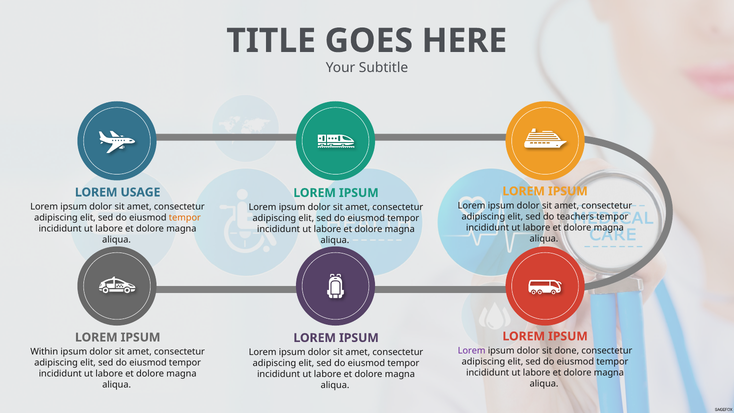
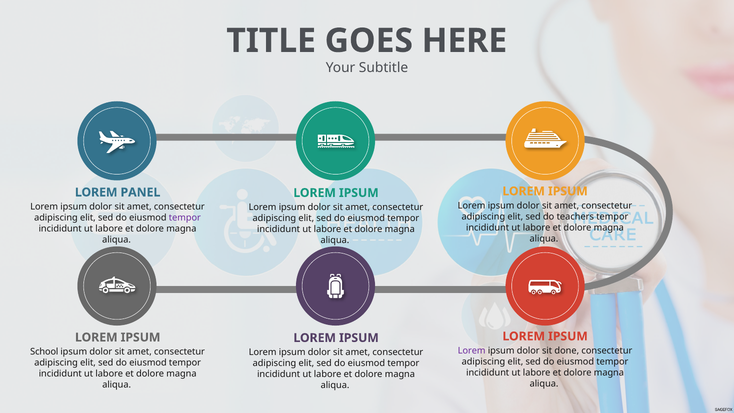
USAGE: USAGE -> PANEL (140, 192)
tempor colour: orange -> purple (185, 218)
Within: Within -> School (44, 352)
